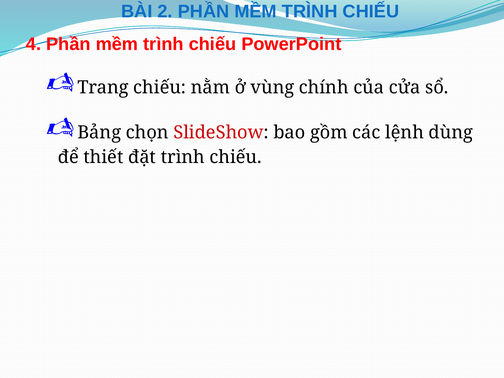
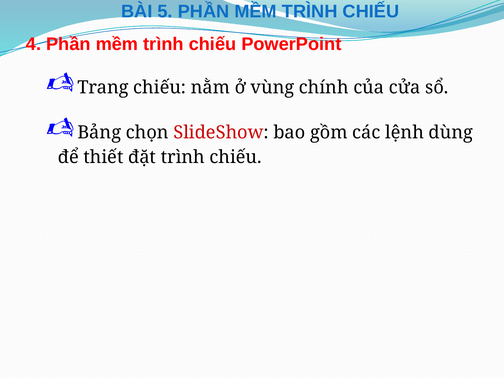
2: 2 -> 5 (165, 11)
